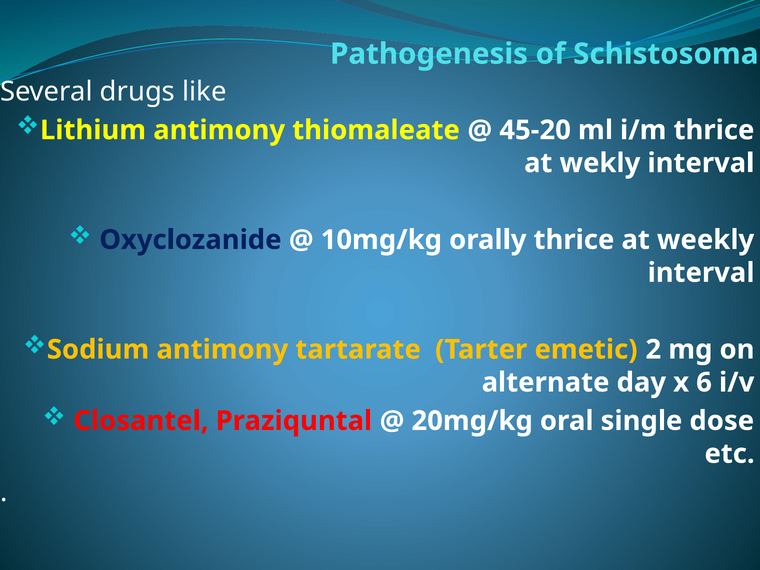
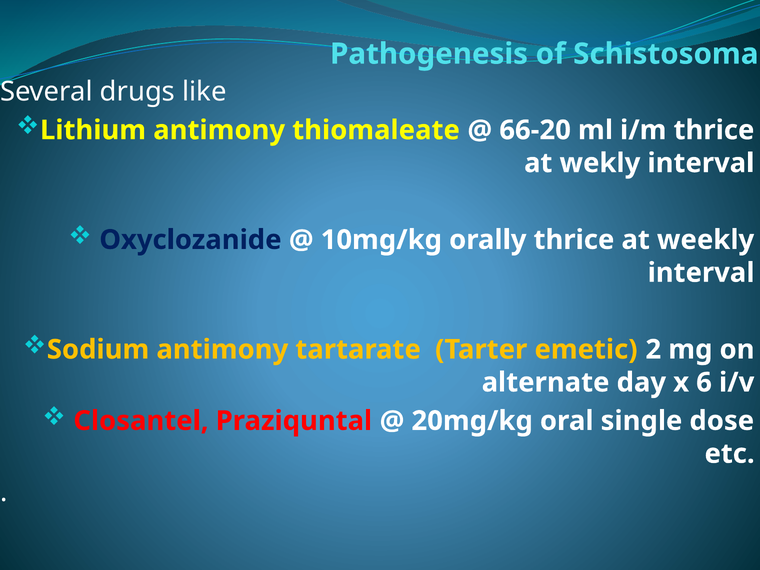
45-20: 45-20 -> 66-20 (535, 130)
